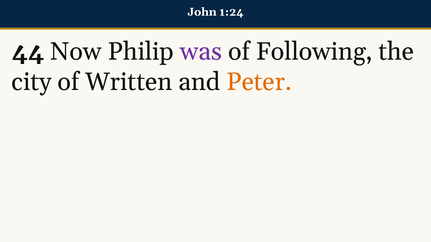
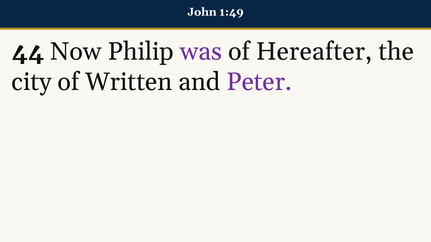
1:24: 1:24 -> 1:49 (231, 12)
Following: Following -> Hereafter (314, 52)
Peter colour: orange -> purple (259, 82)
